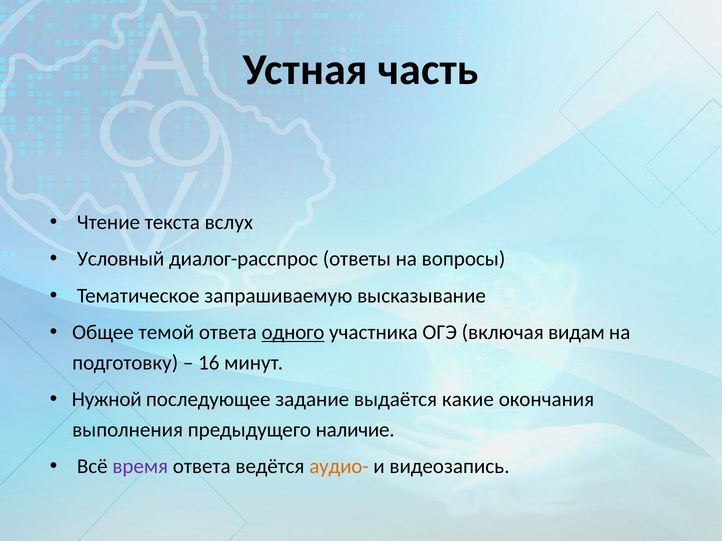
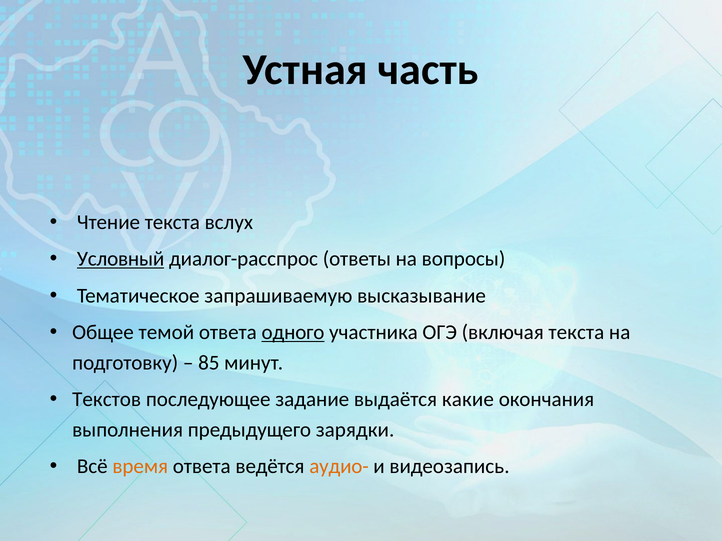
Условный underline: none -> present (121, 259)
включая видам: видам -> текста (576, 333)
16: 16 -> 85 (209, 363)
Нужной: Нужной -> Текстов (107, 400)
наличие: наличие -> зарядки (355, 430)
время colour: purple -> orange (140, 467)
